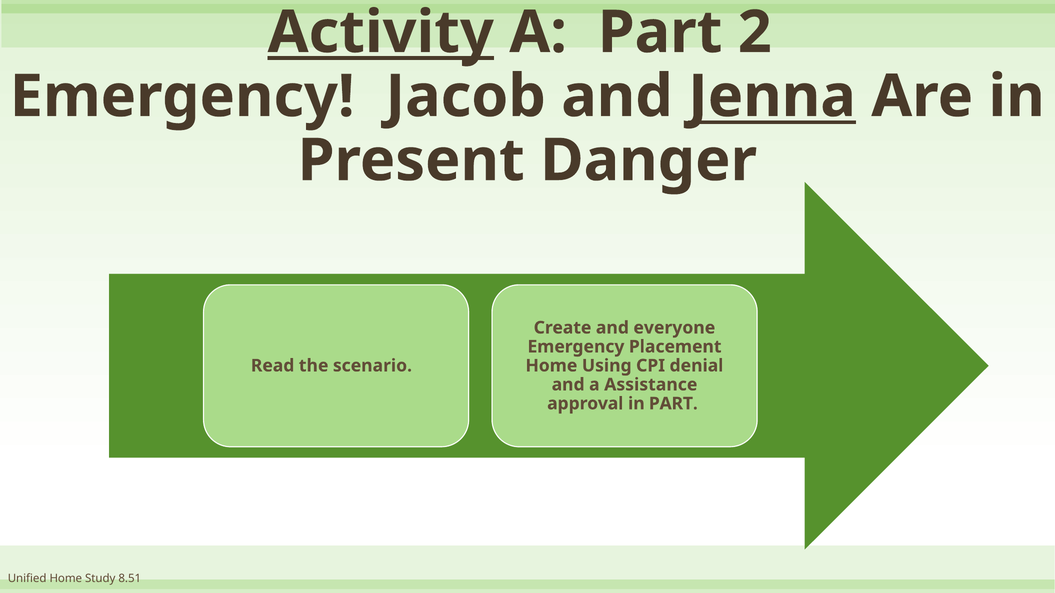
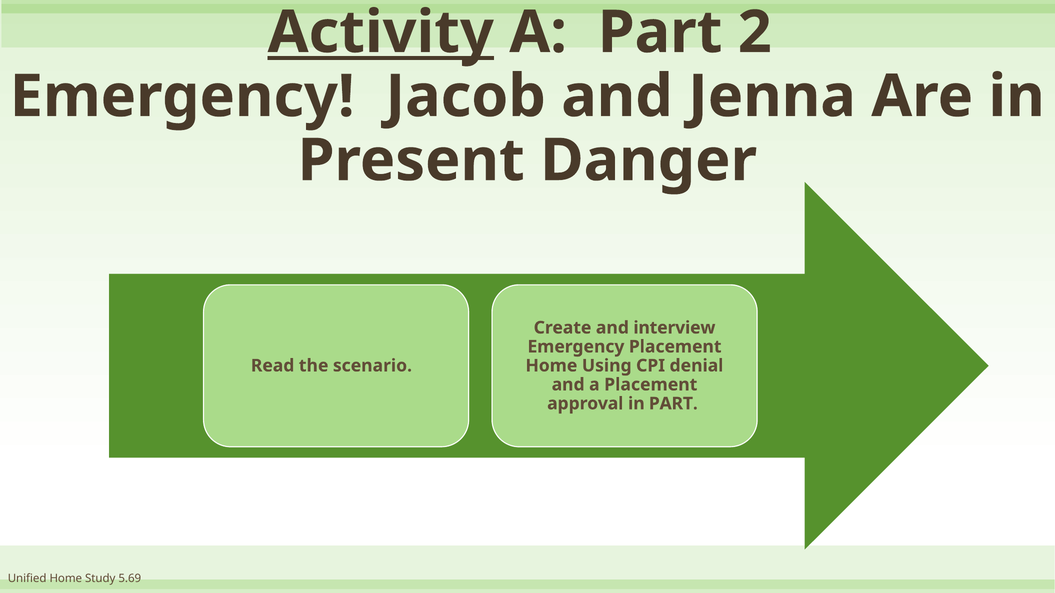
Jenna underline: present -> none (772, 97)
everyone: everyone -> interview (674, 328)
a Assistance: Assistance -> Placement (651, 385)
8.51: 8.51 -> 5.69 (130, 579)
